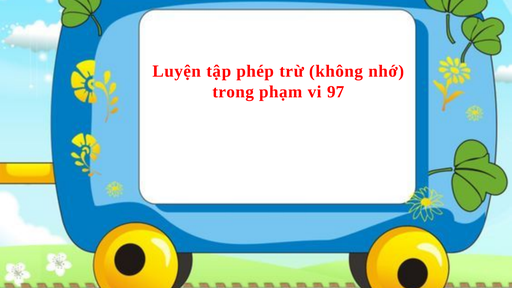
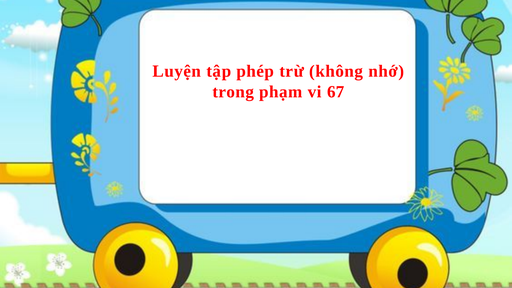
97: 97 -> 67 (336, 92)
